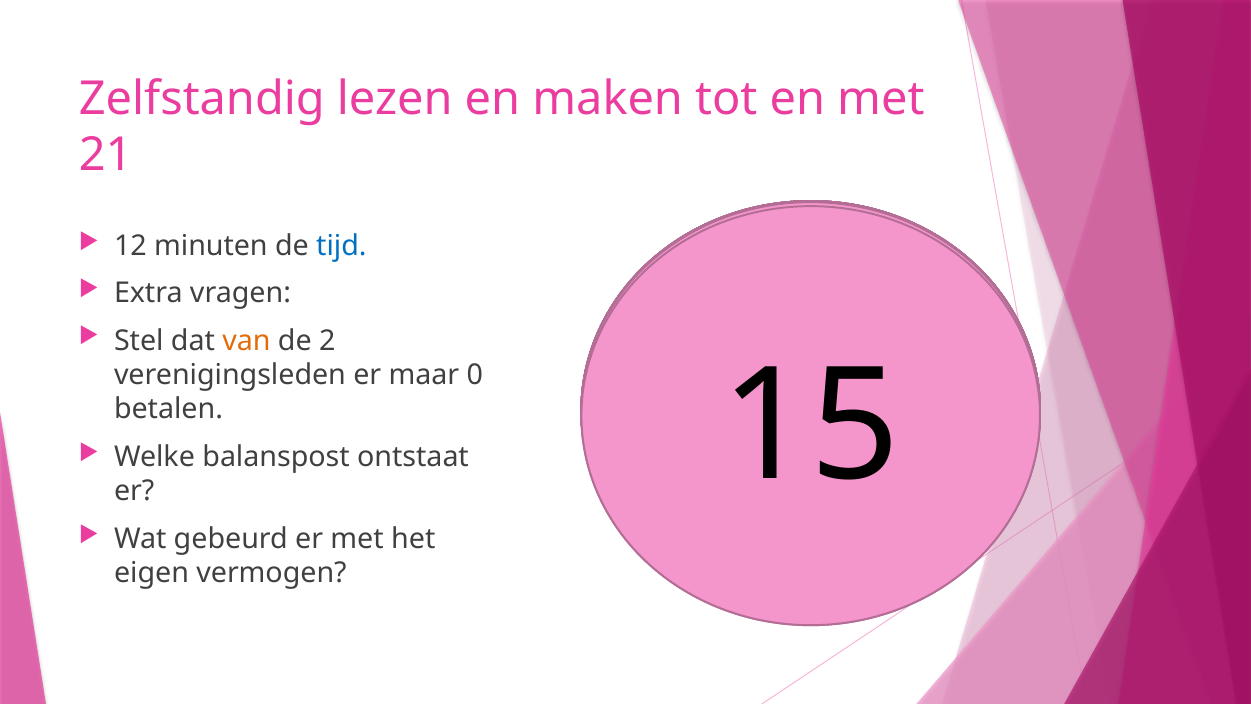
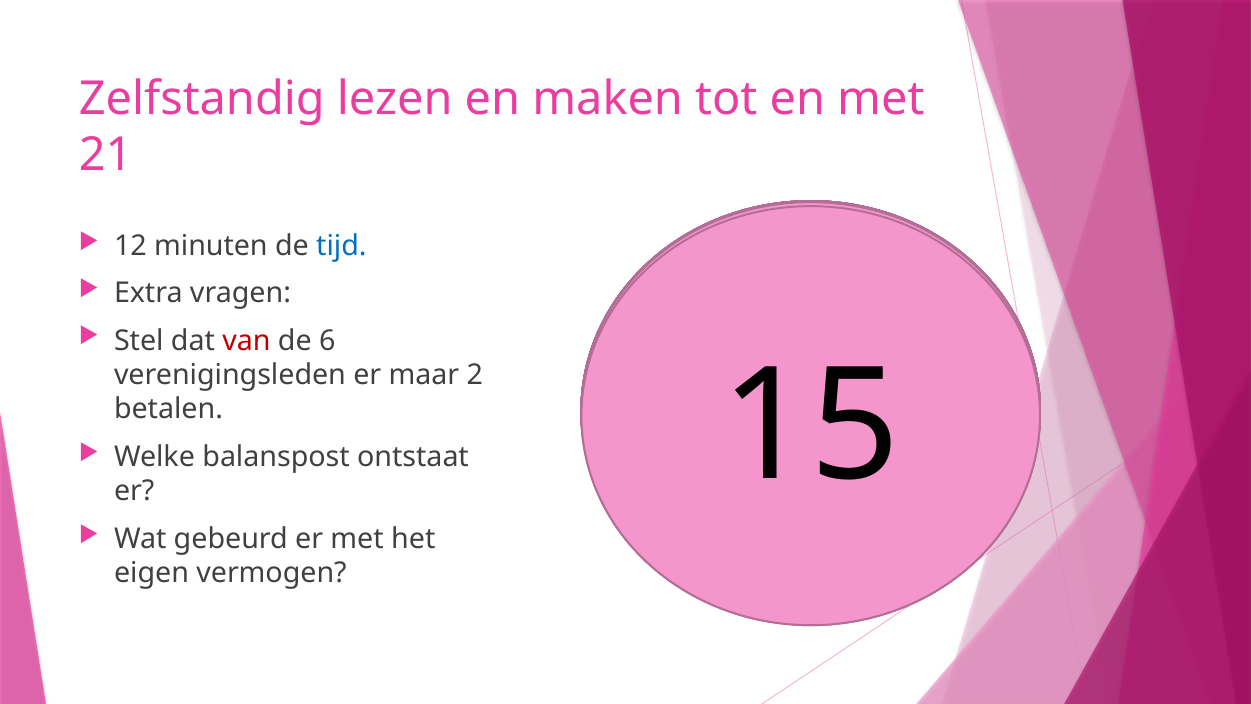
van colour: orange -> red (247, 340)
2: 2 -> 6 (327, 340)
0: 0 -> 2 (475, 375)
